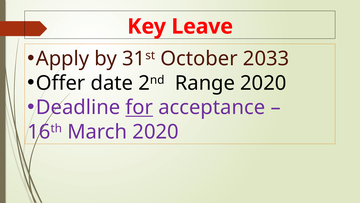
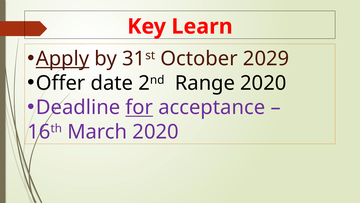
Leave: Leave -> Learn (202, 26)
Apply underline: none -> present (63, 59)
2033: 2033 -> 2029 (266, 59)
